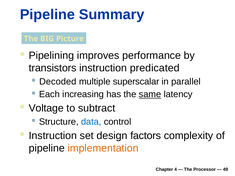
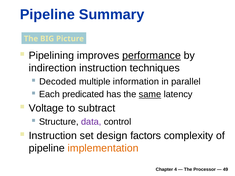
performance underline: none -> present (152, 56)
transistors: transistors -> indirection (53, 68)
predicated: predicated -> techniques (155, 68)
superscalar: superscalar -> information (136, 82)
increasing: increasing -> predicated (83, 94)
data colour: blue -> purple (91, 122)
